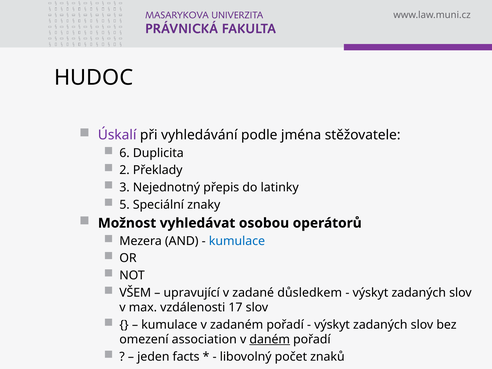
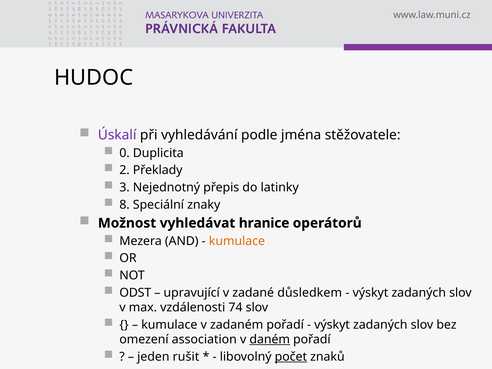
6: 6 -> 0 (125, 153)
5: 5 -> 8 (125, 205)
osobou: osobou -> hranice (264, 223)
kumulace colour: blue -> orange (237, 241)
VŠEM: VŠEM -> ODST (135, 293)
17: 17 -> 74 (235, 307)
facts: facts -> rušit (186, 357)
počet underline: none -> present (291, 357)
